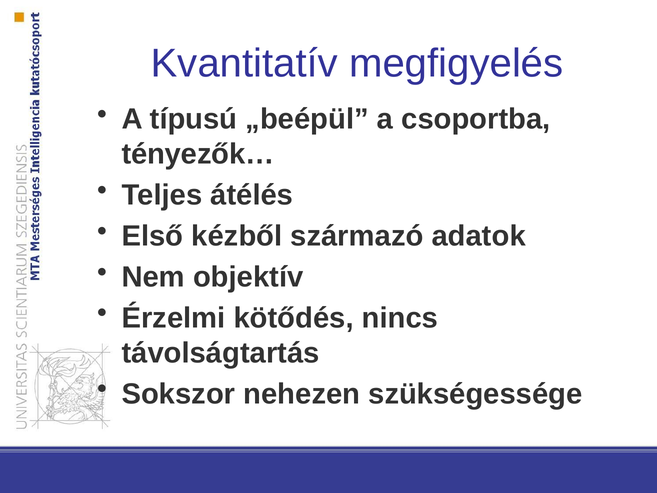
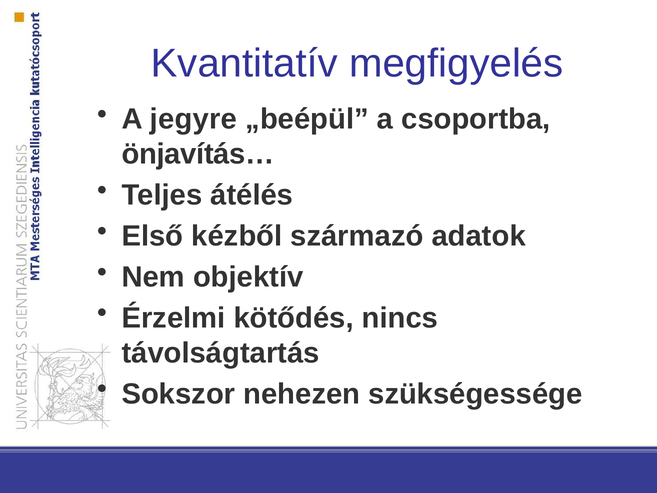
típusú: típusú -> jegyre (193, 119)
tényezők…: tényezők… -> önjavítás… (198, 154)
